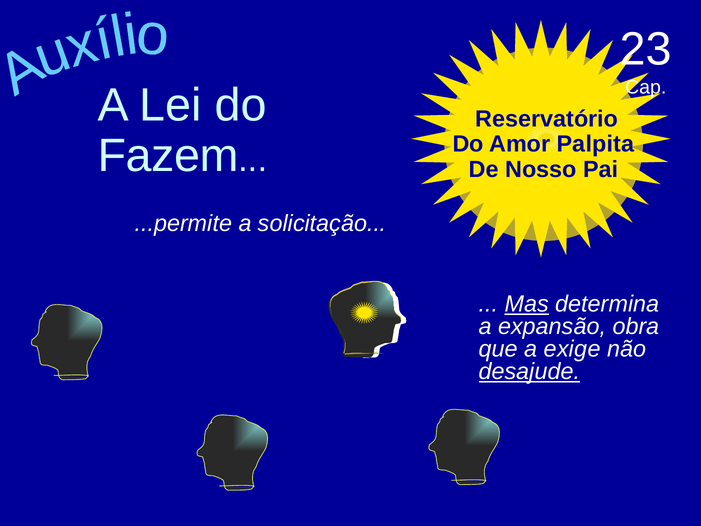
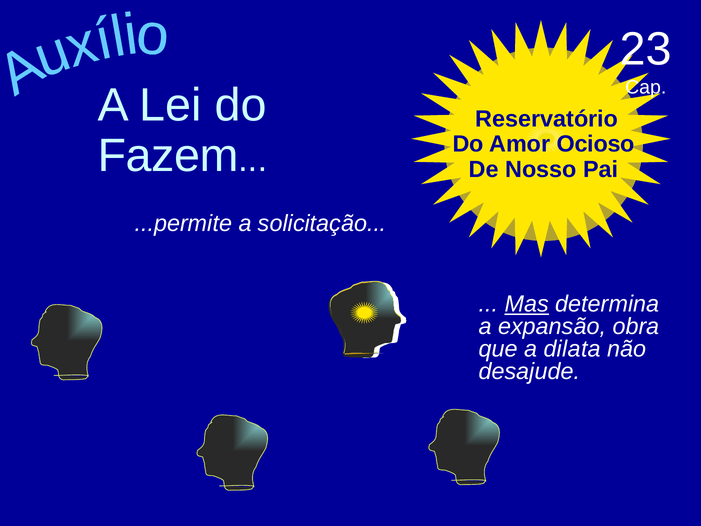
Palpita: Palpita -> Ocioso (596, 144)
exige: exige -> dilata (572, 349)
desajude underline: present -> none (529, 371)
